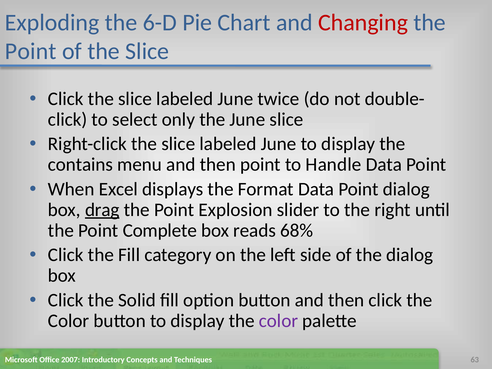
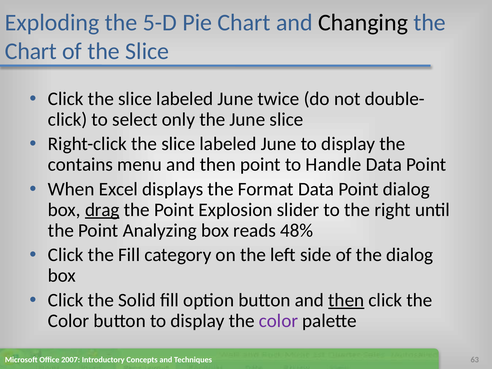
6-D: 6-D -> 5-D (160, 23)
Changing colour: red -> black (363, 23)
Point: Point -> Chart (31, 51)
Complete: Complete -> Analyzing (160, 230)
68%: 68% -> 48% (297, 230)
then underline: none -> present (346, 300)
